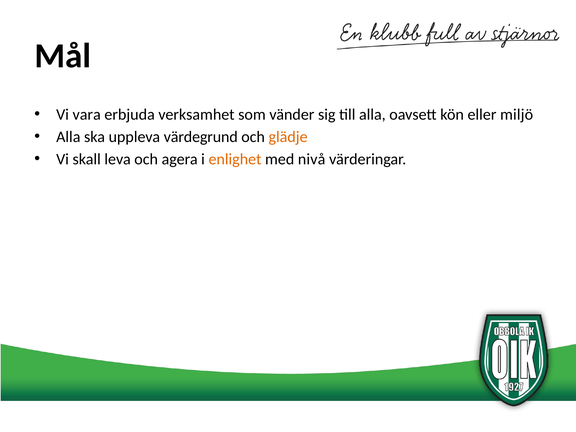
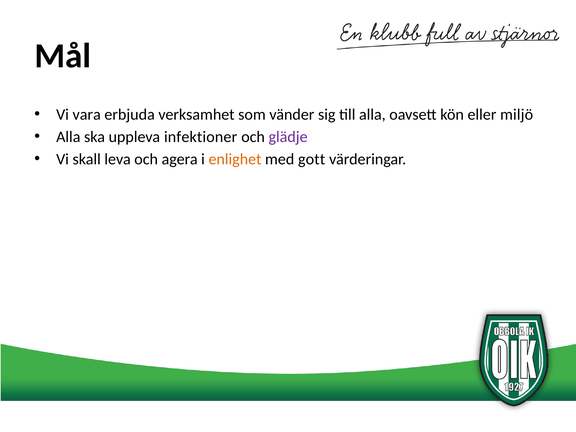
värdegrund: värdegrund -> infektioner (201, 137)
glädje colour: orange -> purple (288, 137)
nivå: nivå -> gott (312, 159)
